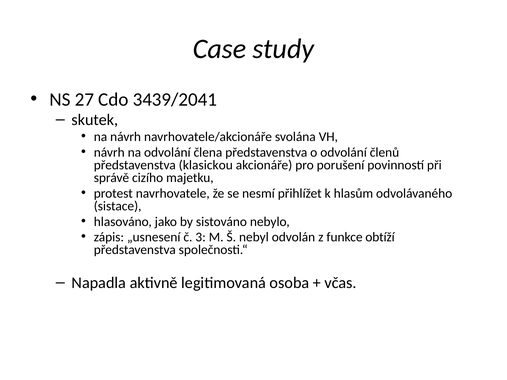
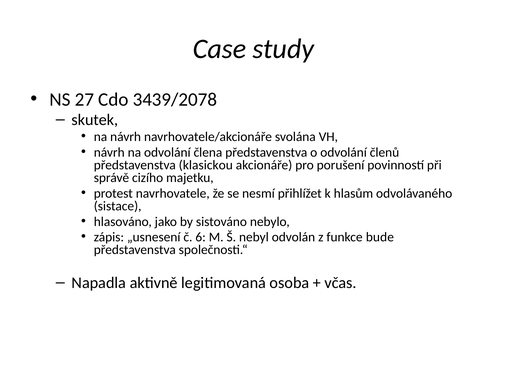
3439/2041: 3439/2041 -> 3439/2078 (175, 100)
3: 3 -> 6 (201, 237)
obtíží: obtíží -> bude (380, 237)
